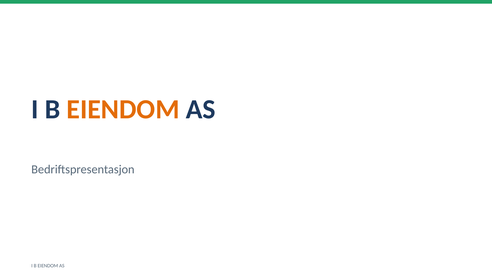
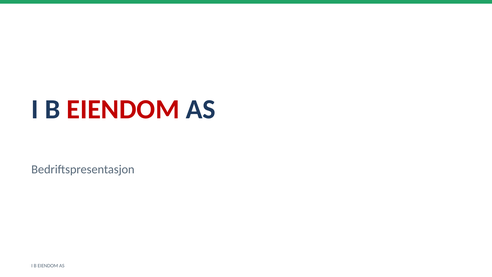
EIENDOM colour: orange -> red (123, 109)
